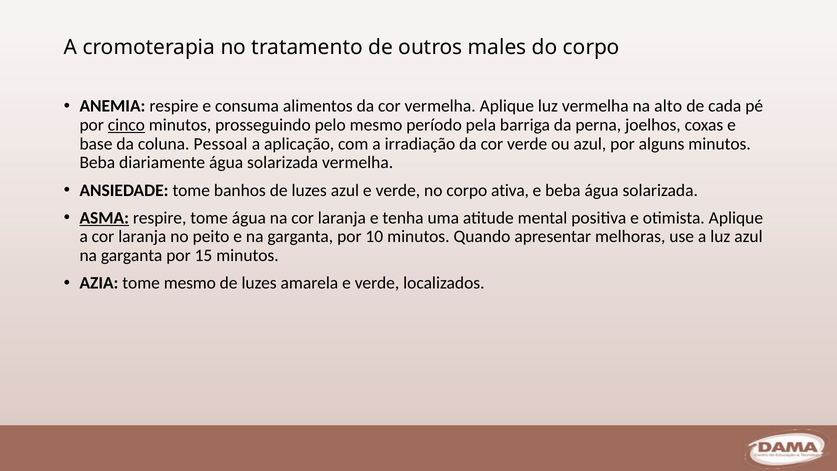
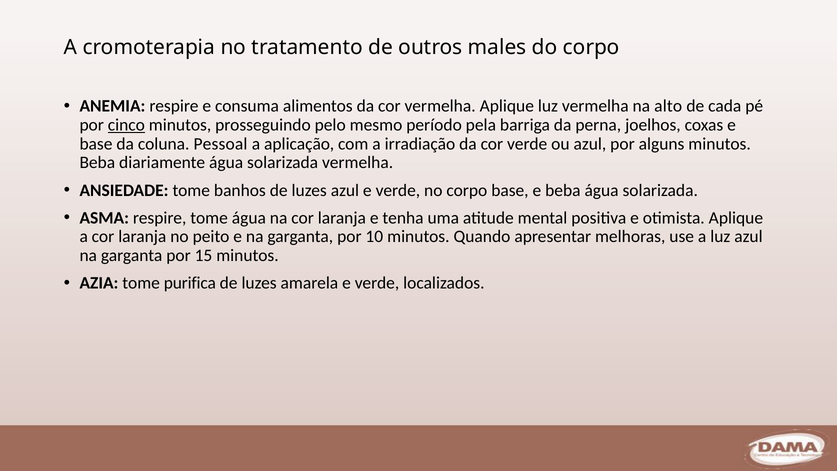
corpo ativa: ativa -> base (510, 190)
ASMA underline: present -> none (104, 218)
tome mesmo: mesmo -> purifica (190, 283)
